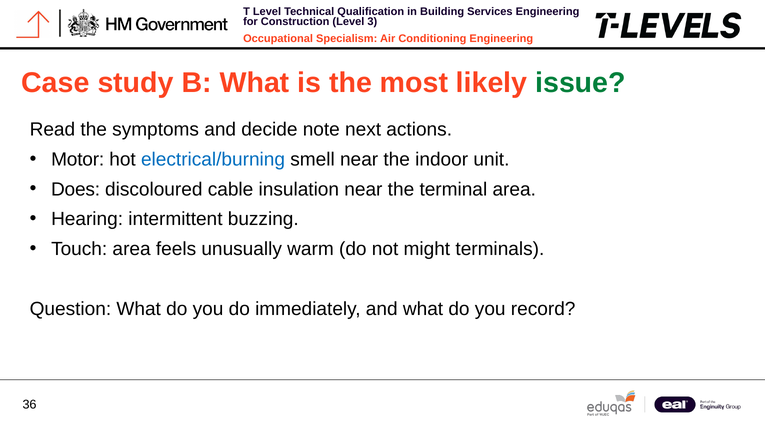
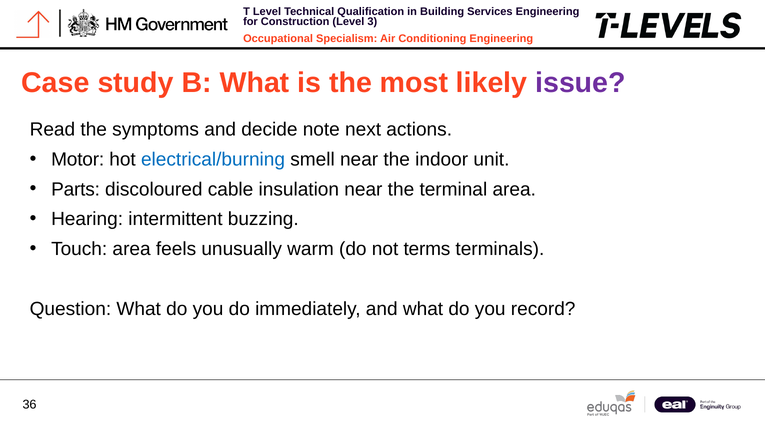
issue colour: green -> purple (580, 83)
Does: Does -> Parts (76, 189)
might: might -> terms (427, 249)
